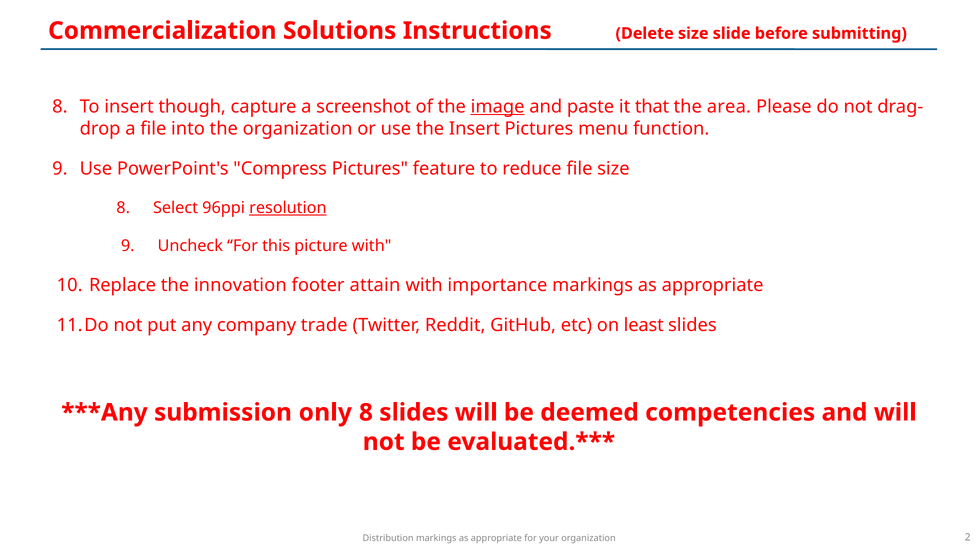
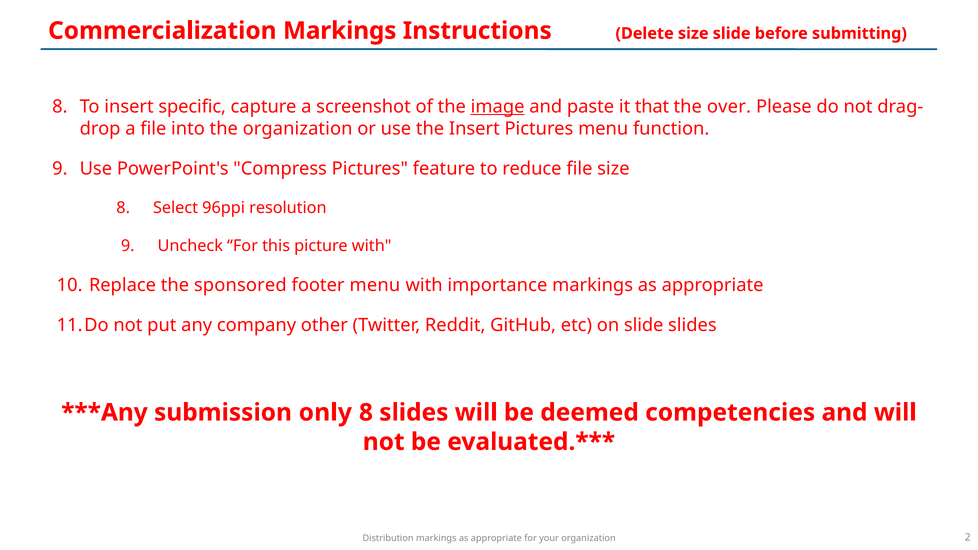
Commercialization Solutions: Solutions -> Markings (340, 31)
though: though -> specific (192, 107)
area: area -> over (729, 107)
resolution underline: present -> none (288, 208)
innovation: innovation -> sponsored (240, 285)
footer attain: attain -> menu (375, 285)
trade: trade -> other (324, 325)
on least: least -> slide (644, 325)
